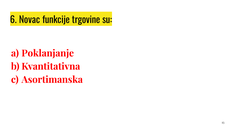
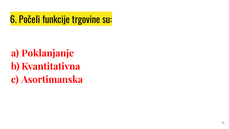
Novac: Novac -> Počeli (30, 20)
